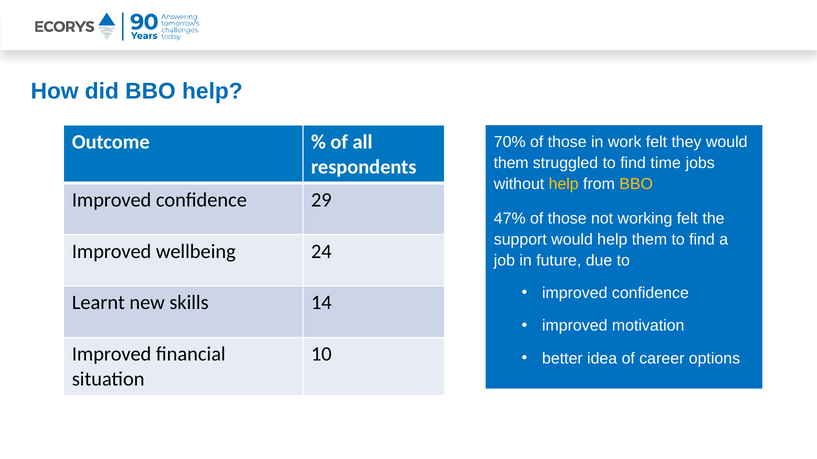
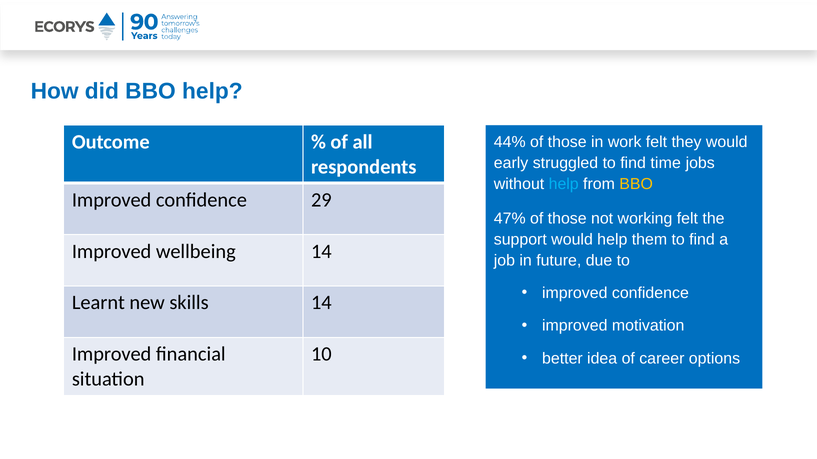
70%: 70% -> 44% (510, 142)
them: them -> early (511, 163)
help colour: yellow -> light blue (564, 184)
wellbeing 24: 24 -> 14 (321, 252)
